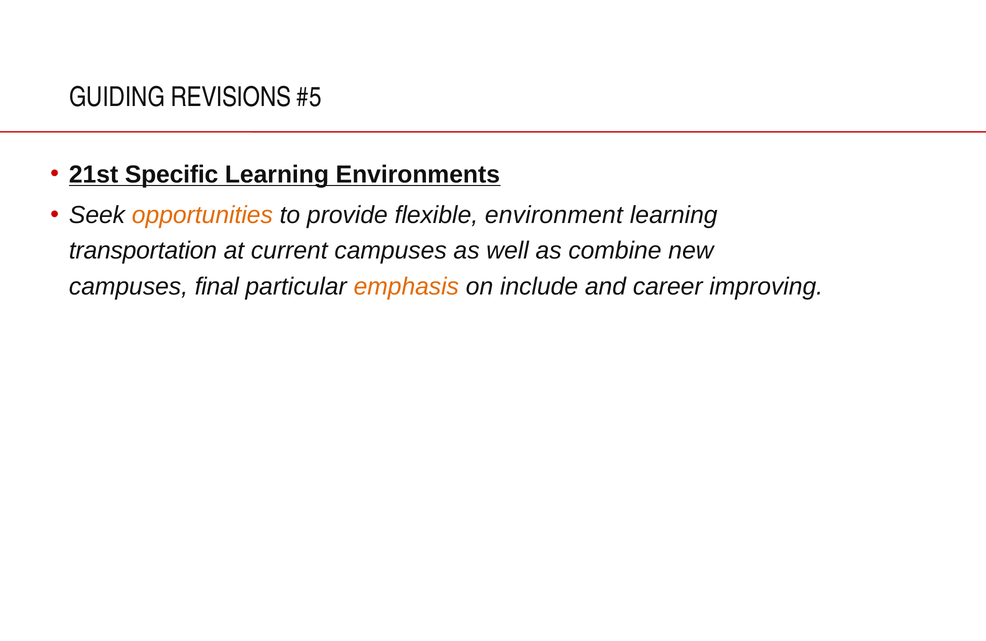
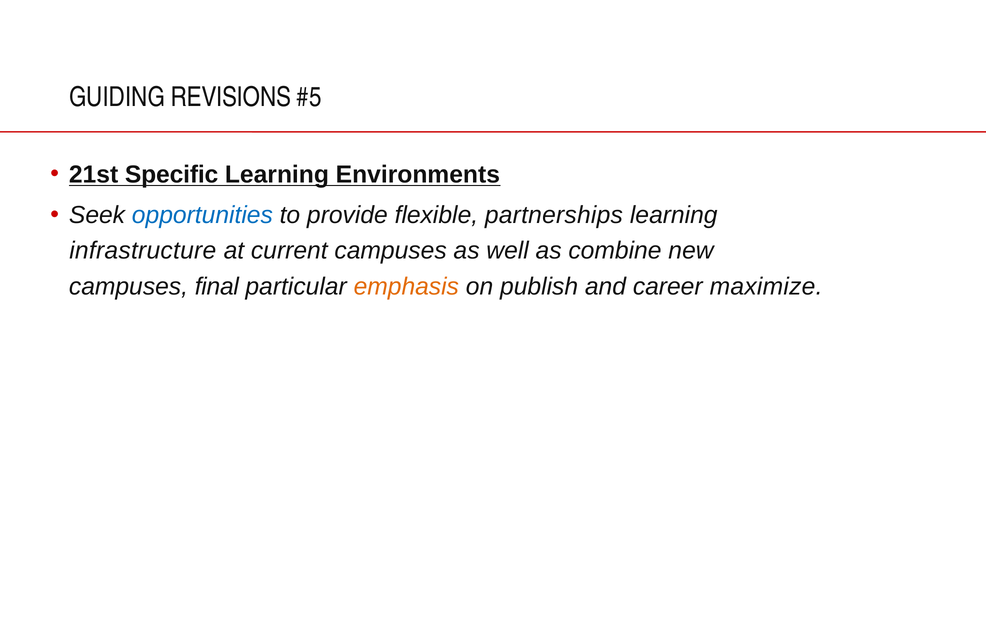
opportunities colour: orange -> blue (202, 215)
environment: environment -> partnerships (554, 215)
transportation: transportation -> infrastructure (143, 251)
include: include -> publish (539, 286)
improving: improving -> maximize (766, 286)
